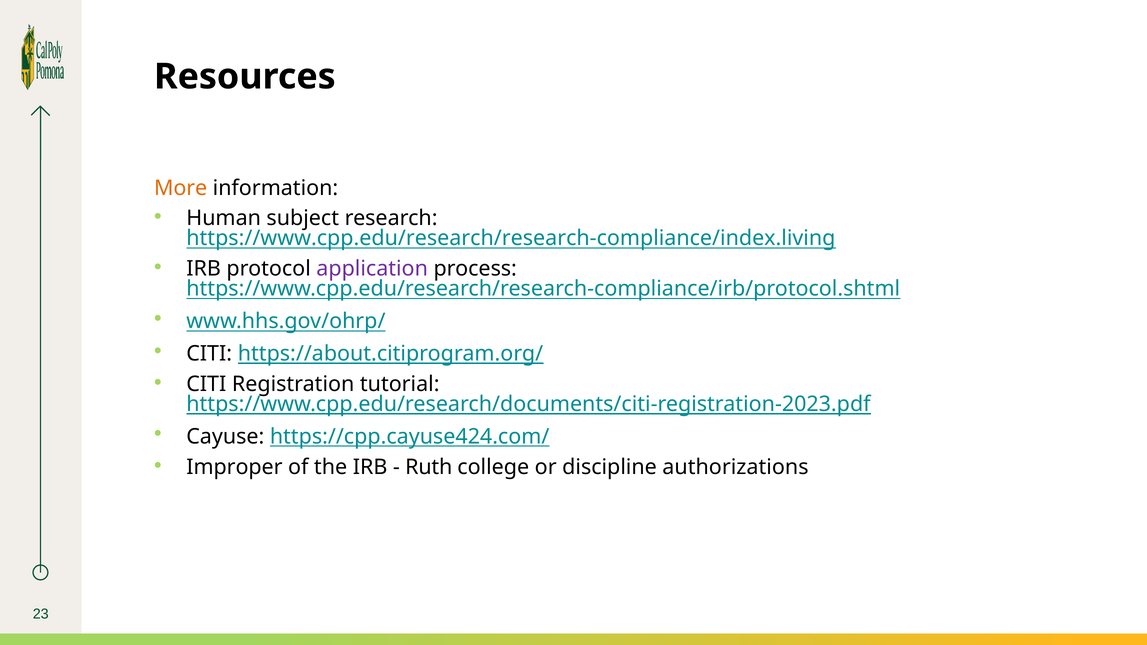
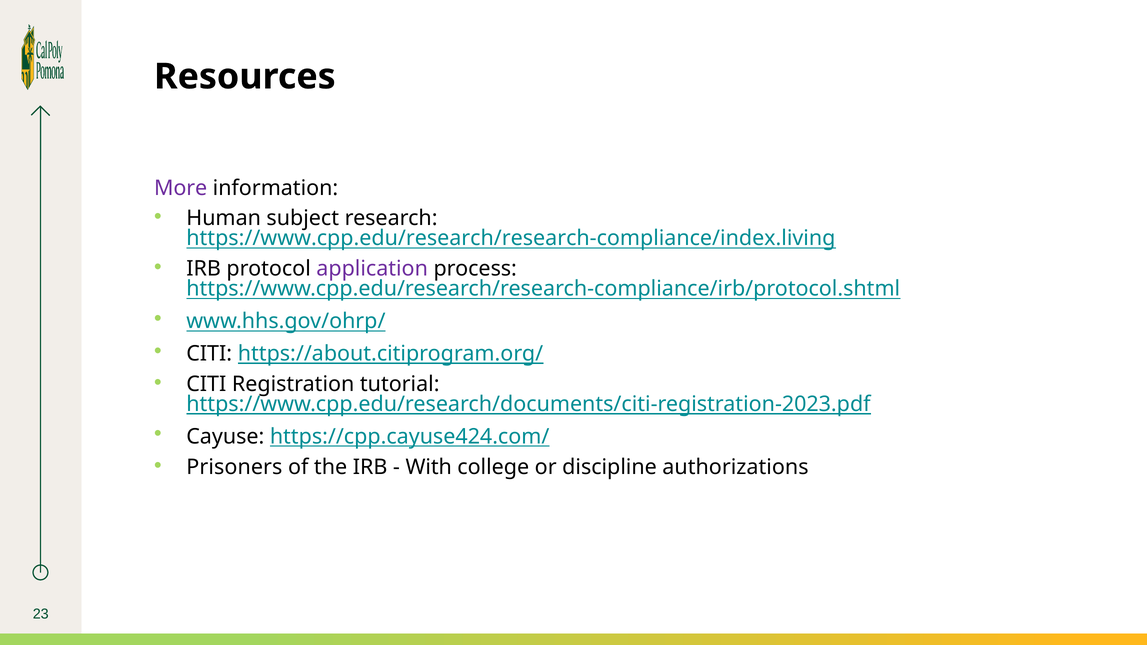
More colour: orange -> purple (181, 188)
Improper: Improper -> Prisoners (234, 467)
Ruth: Ruth -> With (429, 467)
